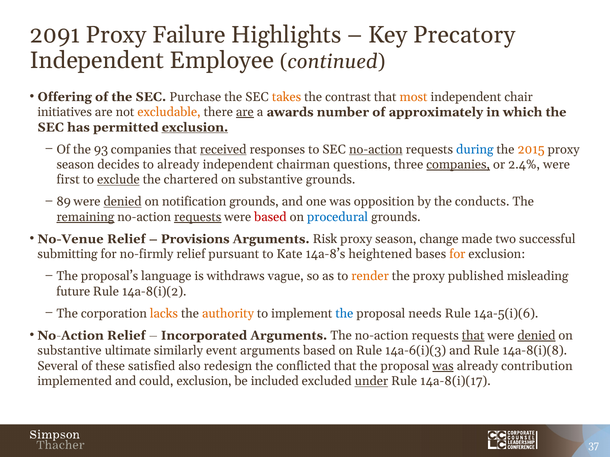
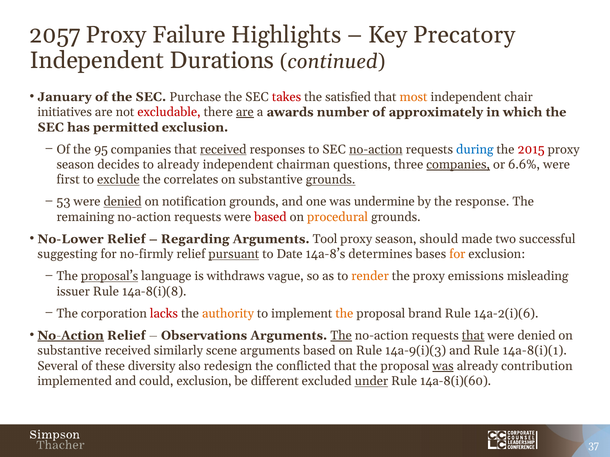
2091: 2091 -> 2057 (55, 35)
Employee: Employee -> Durations (222, 61)
Offering: Offering -> January (65, 97)
takes colour: orange -> red (287, 97)
contrast: contrast -> satisfied (348, 97)
excludable colour: orange -> red (169, 112)
exclusion underline: present -> none (195, 127)
93: 93 -> 95 (101, 149)
2015 colour: orange -> red (531, 149)
2.4%: 2.4% -> 6.6% (524, 165)
chartered: chartered -> correlates (191, 180)
grounds underline: none -> present (331, 180)
89: 89 -> 53 (63, 202)
opposition: opposition -> undermine (384, 202)
conducts: conducts -> response (482, 202)
remaining underline: present -> none (85, 217)
requests underline: present -> none (198, 217)
procedural colour: blue -> orange (338, 217)
No-Venue: No-Venue -> No-Lower (71, 239)
Provisions: Provisions -> Regarding (195, 239)
Risk: Risk -> Tool (325, 239)
change: change -> should (439, 239)
submitting: submitting -> suggesting (67, 255)
pursuant underline: none -> present (234, 255)
Kate: Kate -> Date (290, 255)
heightened: heightened -> determines (380, 255)
proposal’s underline: none -> present (110, 277)
published: published -> emissions (476, 277)
future: future -> issuer (73, 292)
14a-8(i)(2: 14a-8(i)(2 -> 14a-8(i)(8 (154, 292)
lacks colour: orange -> red (164, 314)
the colour: blue -> orange (344, 314)
needs: needs -> brand (425, 314)
14a-5(i)(6: 14a-5(i)(6 -> 14a-2(i)(6 (506, 314)
No-Action underline: none -> present (71, 336)
Incorporated: Incorporated -> Observations (204, 336)
The underline: none -> present (341, 336)
denied underline: present -> none (536, 336)
substantive ultimate: ultimate -> received (128, 351)
event: event -> scene (222, 351)
14a-6(i)(3: 14a-6(i)(3 -> 14a-9(i)(3 (416, 351)
14a-8(i)(8: 14a-8(i)(8 -> 14a-8(i)(1 (535, 351)
satisfied: satisfied -> diversity (152, 366)
included: included -> different (275, 382)
14a-8(i)(17: 14a-8(i)(17 -> 14a-8(i)(60 (456, 382)
